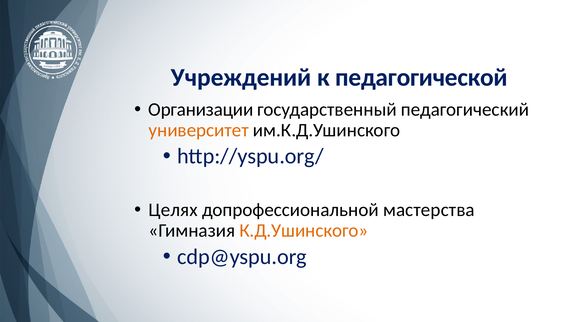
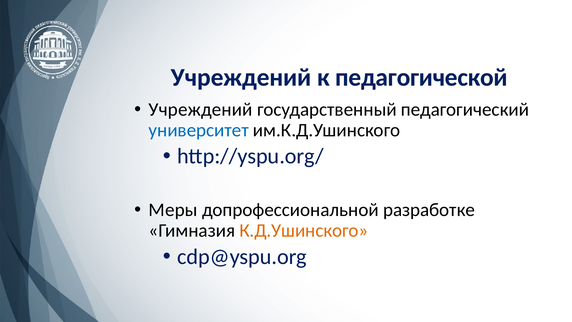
Организации: Организации -> Учреждений (201, 109)
университет colour: orange -> blue (199, 130)
Целях: Целях -> Меры (173, 210)
мастерства: мастерства -> разработке (429, 210)
